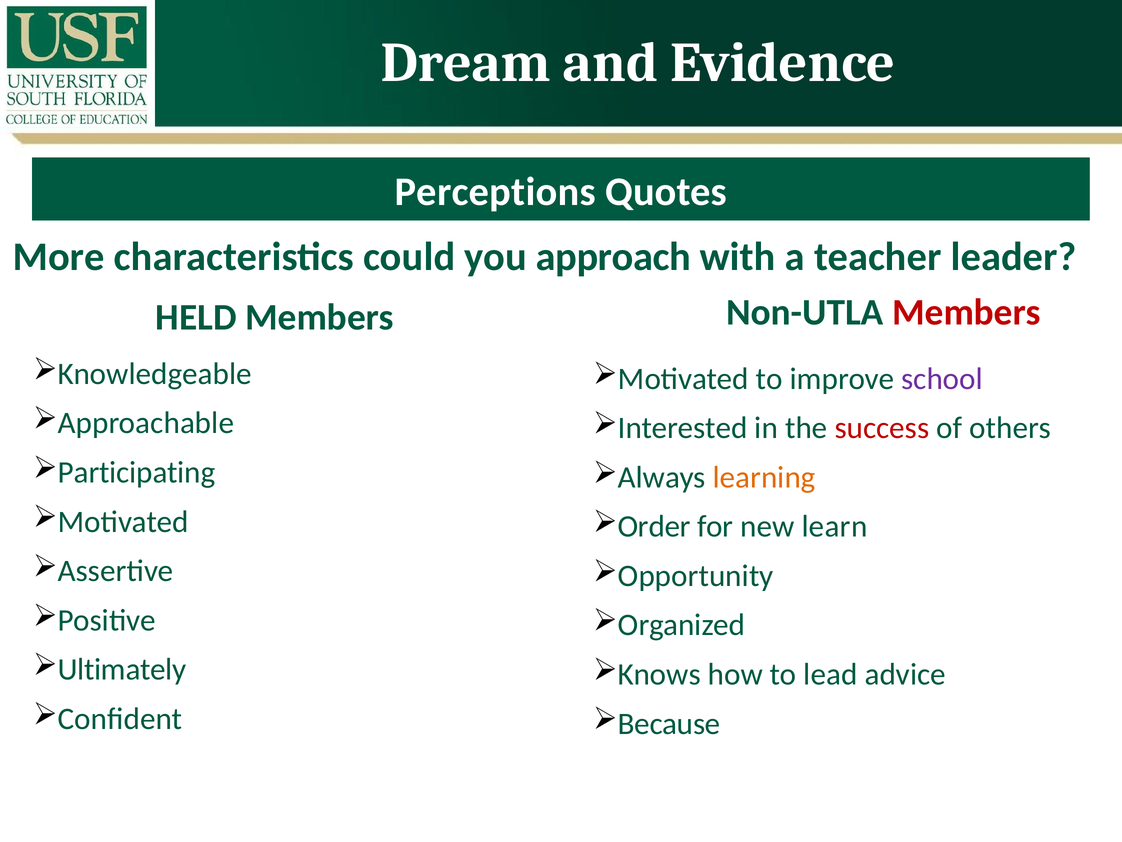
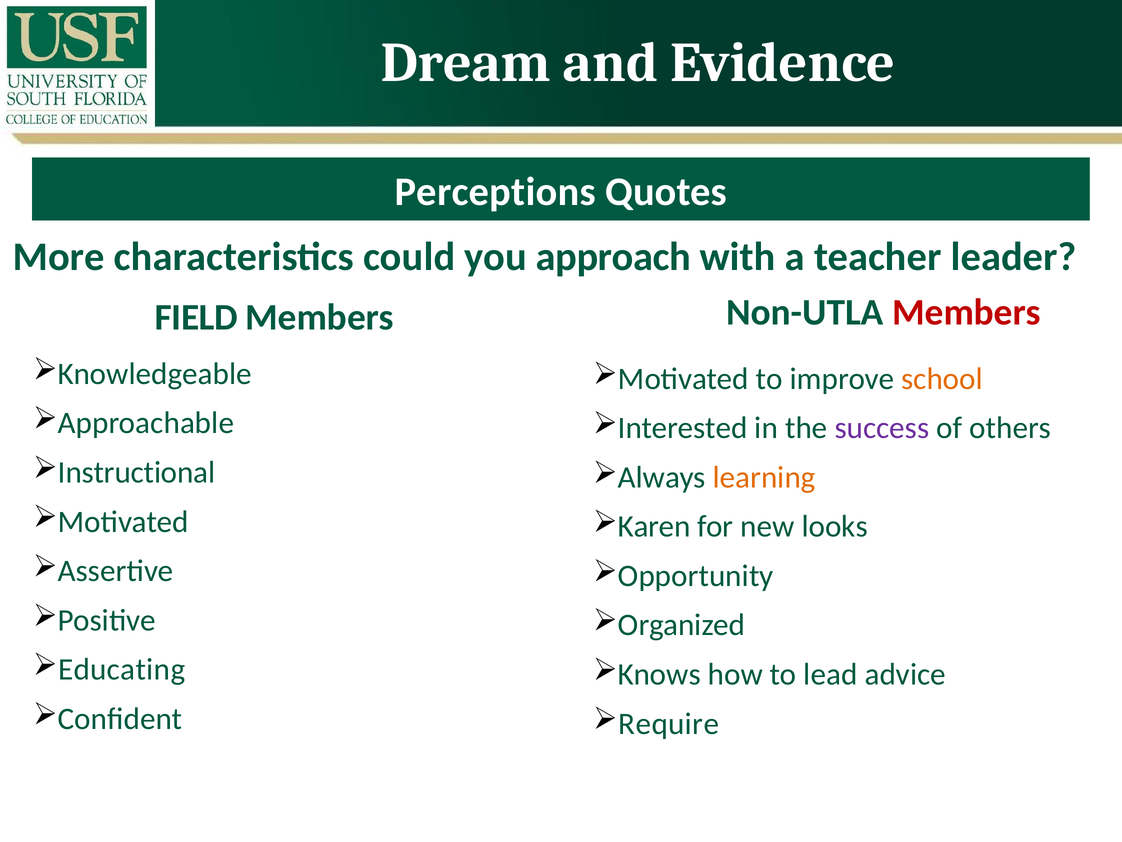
HELD: HELD -> FIELD (196, 317)
school colour: purple -> orange (942, 379)
success colour: red -> purple (882, 428)
Participating: Participating -> Instructional (137, 472)
Order: Order -> Karen (654, 526)
learn: learn -> looks (835, 526)
Ultimately: Ultimately -> Educating (122, 669)
Because: Because -> Require (669, 723)
